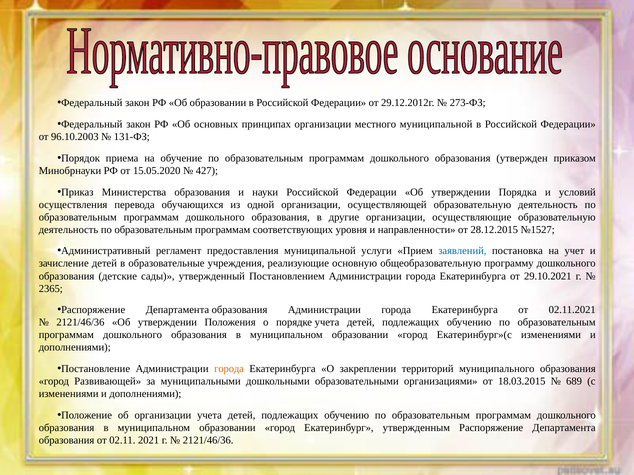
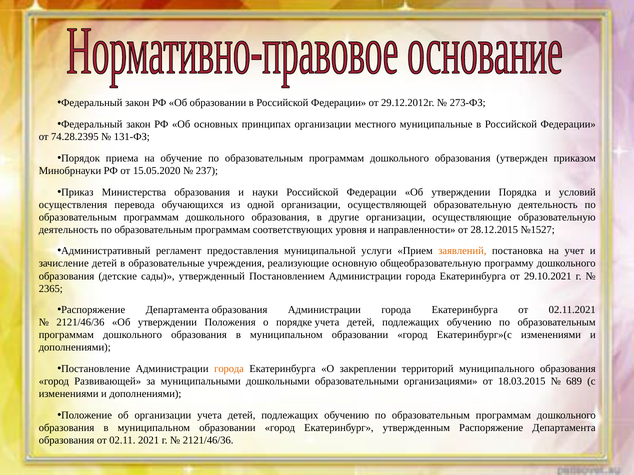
местного муниципальной: муниципальной -> муниципальные (436, 124)
96.10.2003: 96.10.2003 -> 74.28.2395 (75, 137)
427: 427 -> 237 (207, 171)
заявлений colour: blue -> orange (462, 251)
